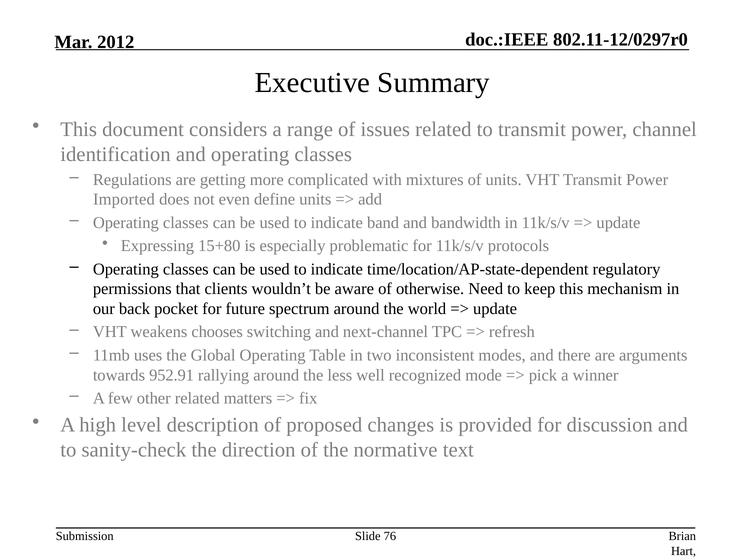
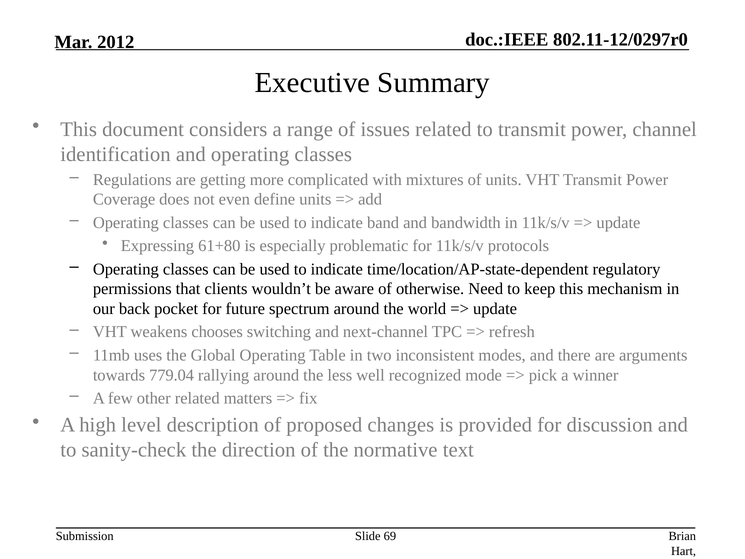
Imported: Imported -> Coverage (124, 199)
15+80: 15+80 -> 61+80 (219, 246)
952.91: 952.91 -> 779.04 (172, 375)
76: 76 -> 69 (390, 536)
